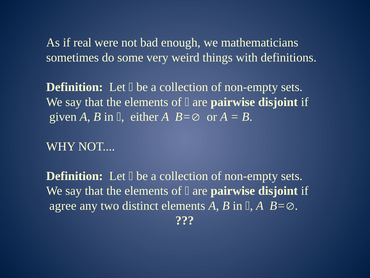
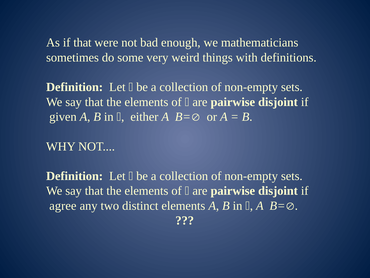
if real: real -> that (82, 43)
